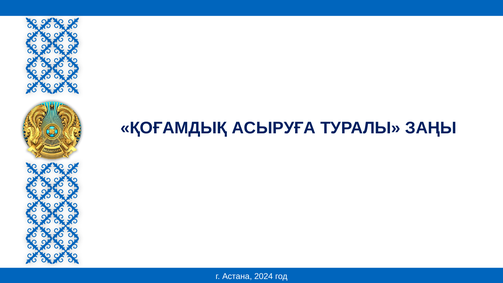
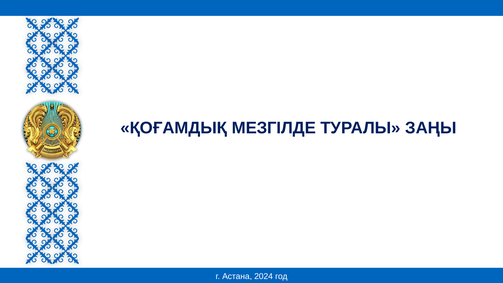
АСЫРУҒА: АСЫРУҒА -> МЕЗГІЛДЕ (274, 128)
